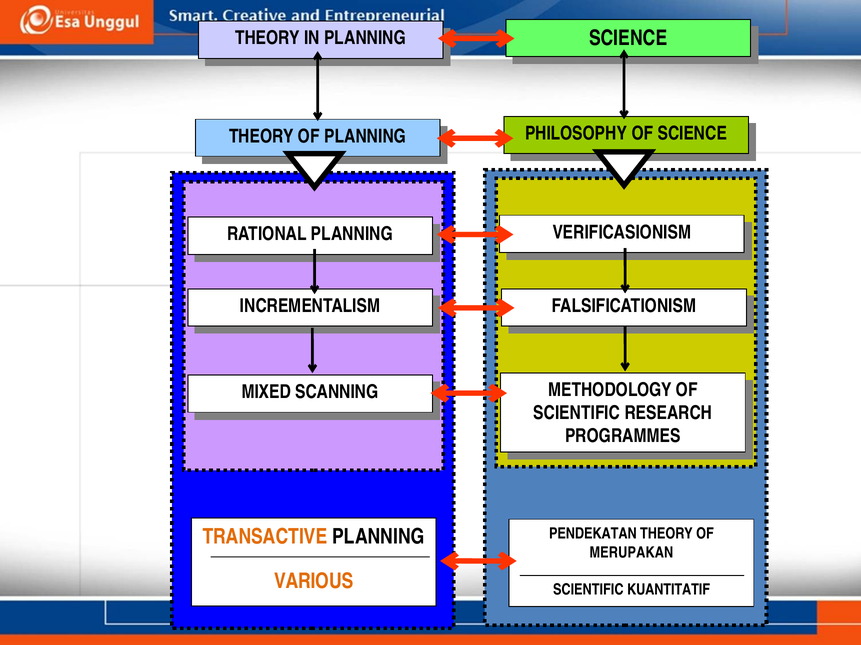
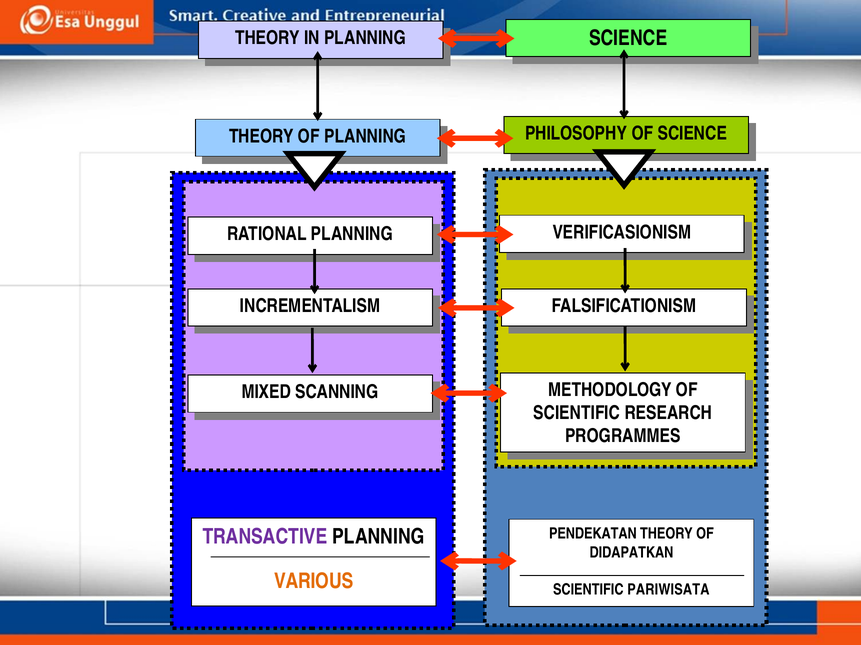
TRANSACTIVE colour: orange -> purple (265, 537)
MERUPAKAN: MERUPAKAN -> DIDAPATKAN (631, 553)
KUANTITATIF: KUANTITATIF -> PARIWISATA (668, 591)
